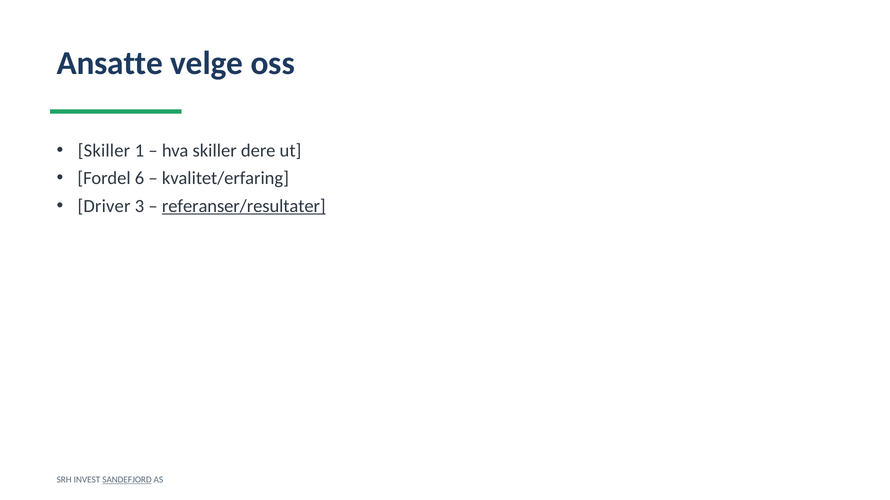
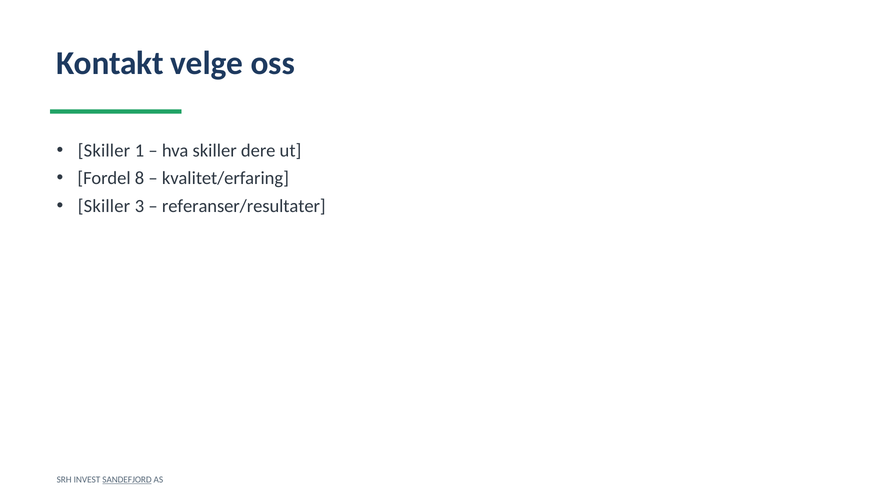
Ansatte: Ansatte -> Kontakt (110, 64)
6: 6 -> 8 (140, 179)
Driver: Driver -> Skiller (104, 206)
referanser/resultater underline: present -> none (244, 206)
